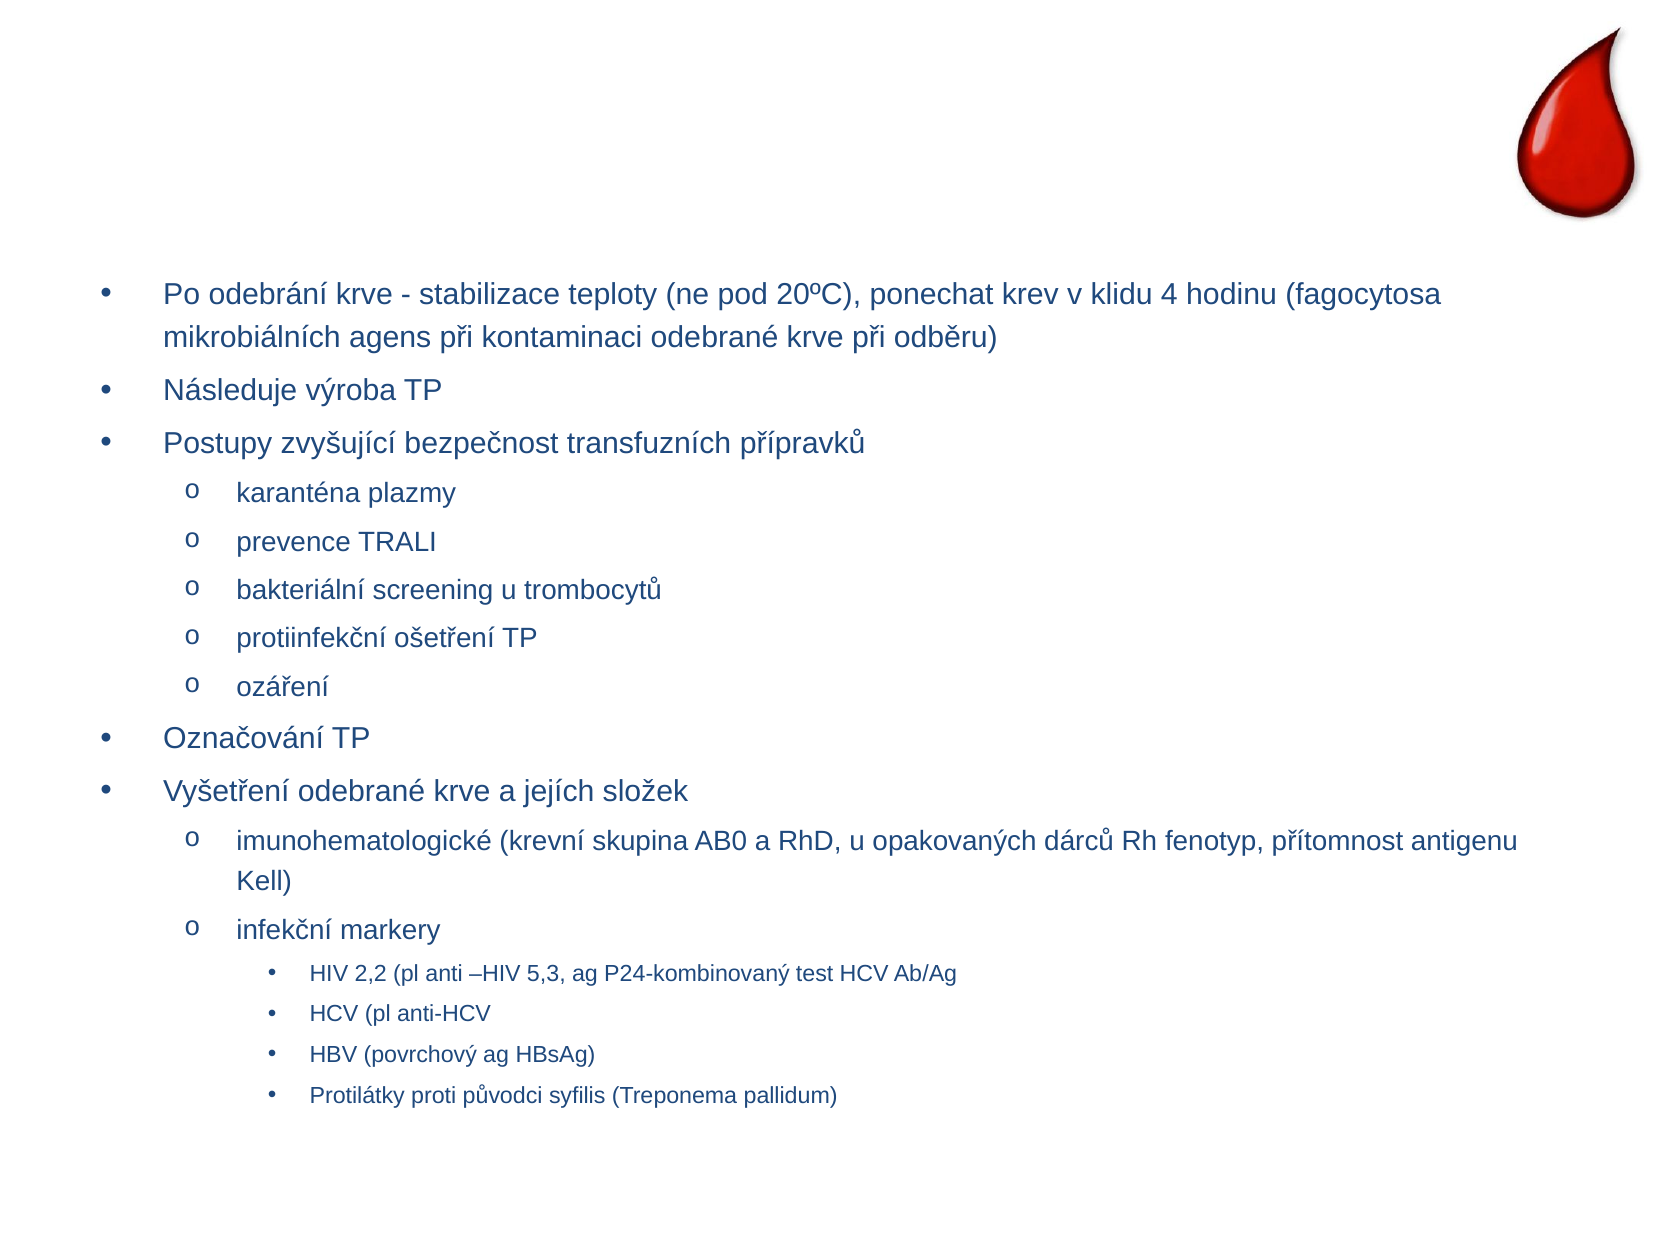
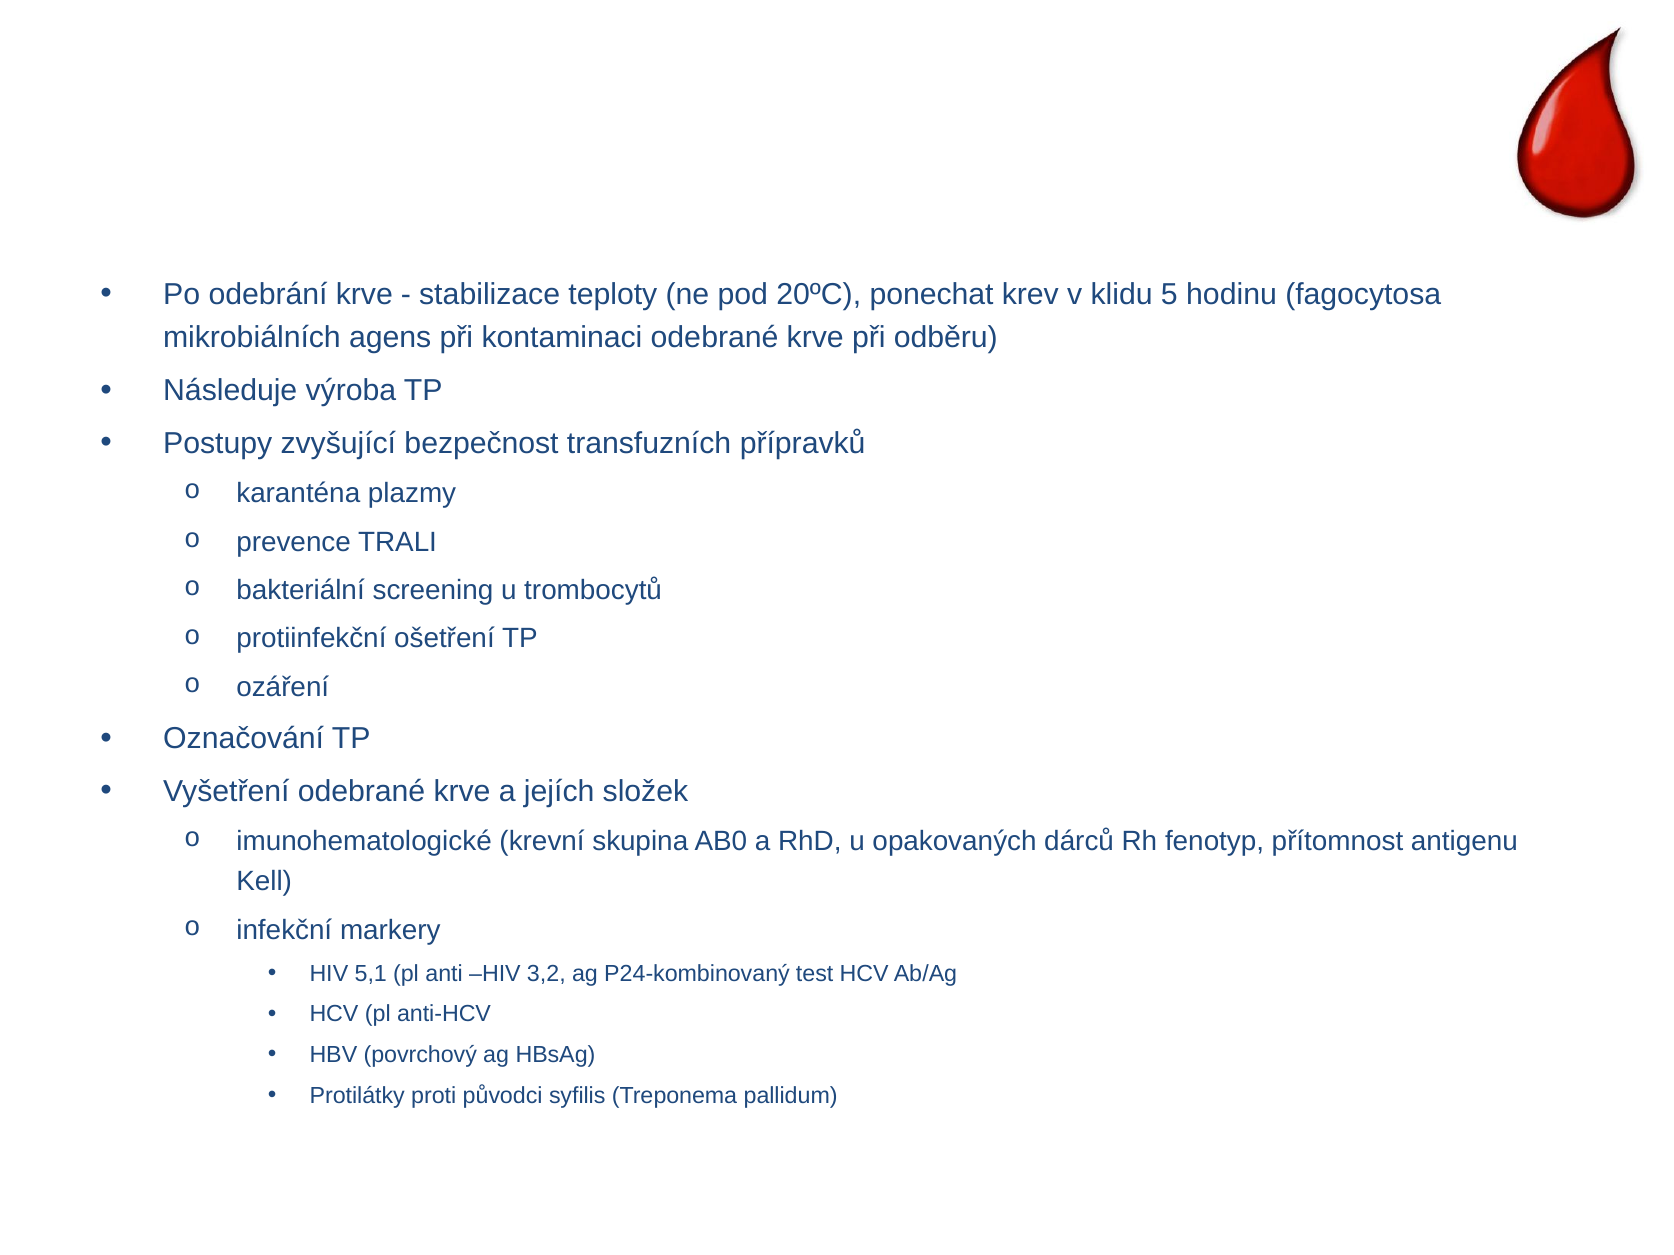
4: 4 -> 5 (1169, 295)
2,2: 2,2 -> 5,1 (371, 974)
5,3: 5,3 -> 3,2 (546, 974)
